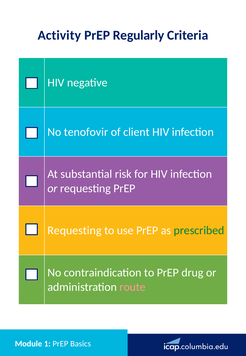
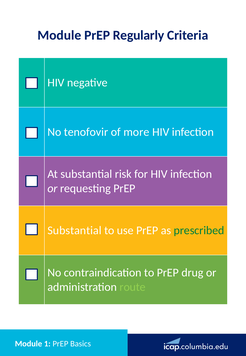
Activity: Activity -> Module (59, 35)
client: client -> more (136, 132)
Requesting: Requesting -> Substantial (74, 230)
route colour: pink -> light green (133, 287)
